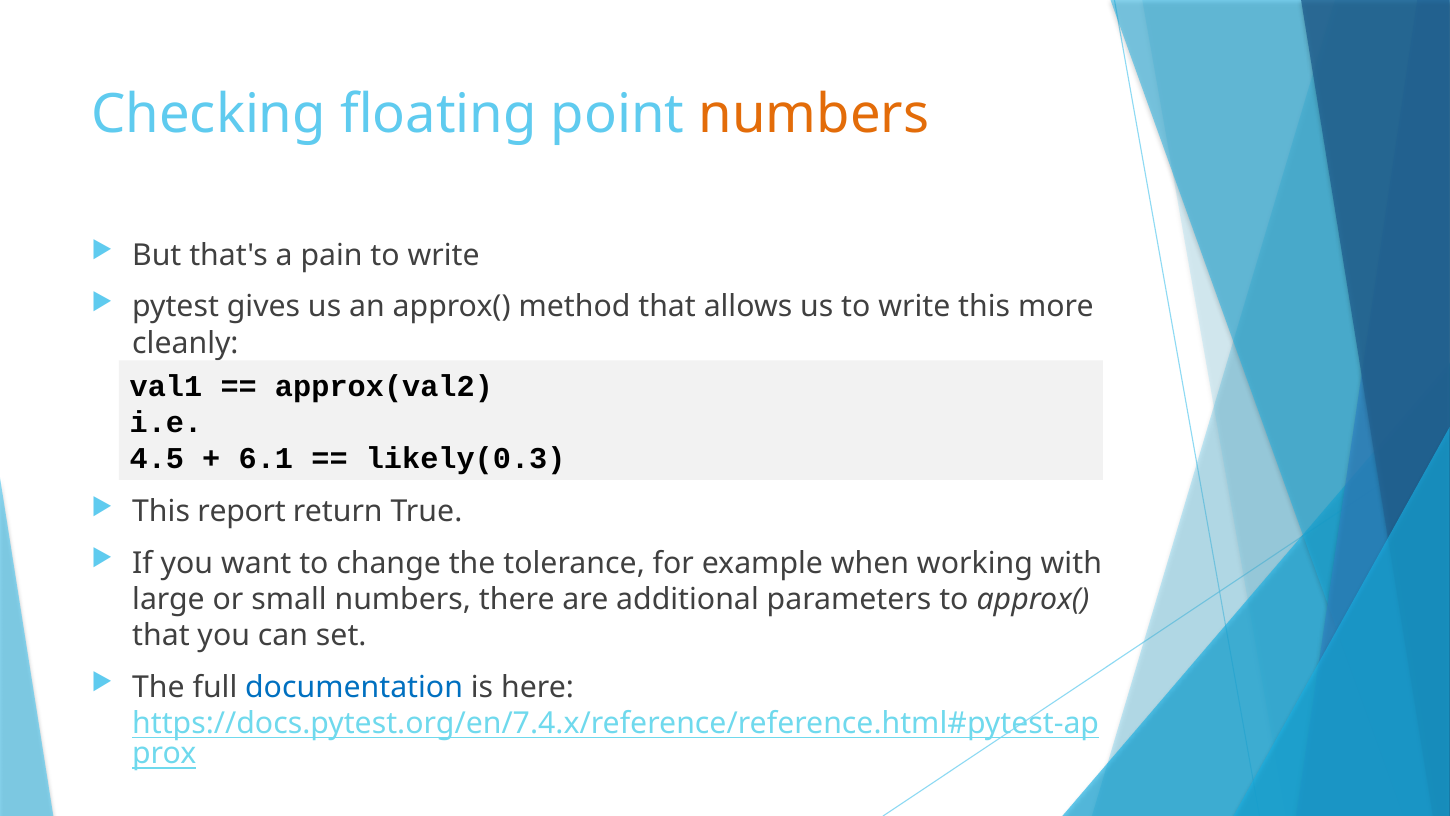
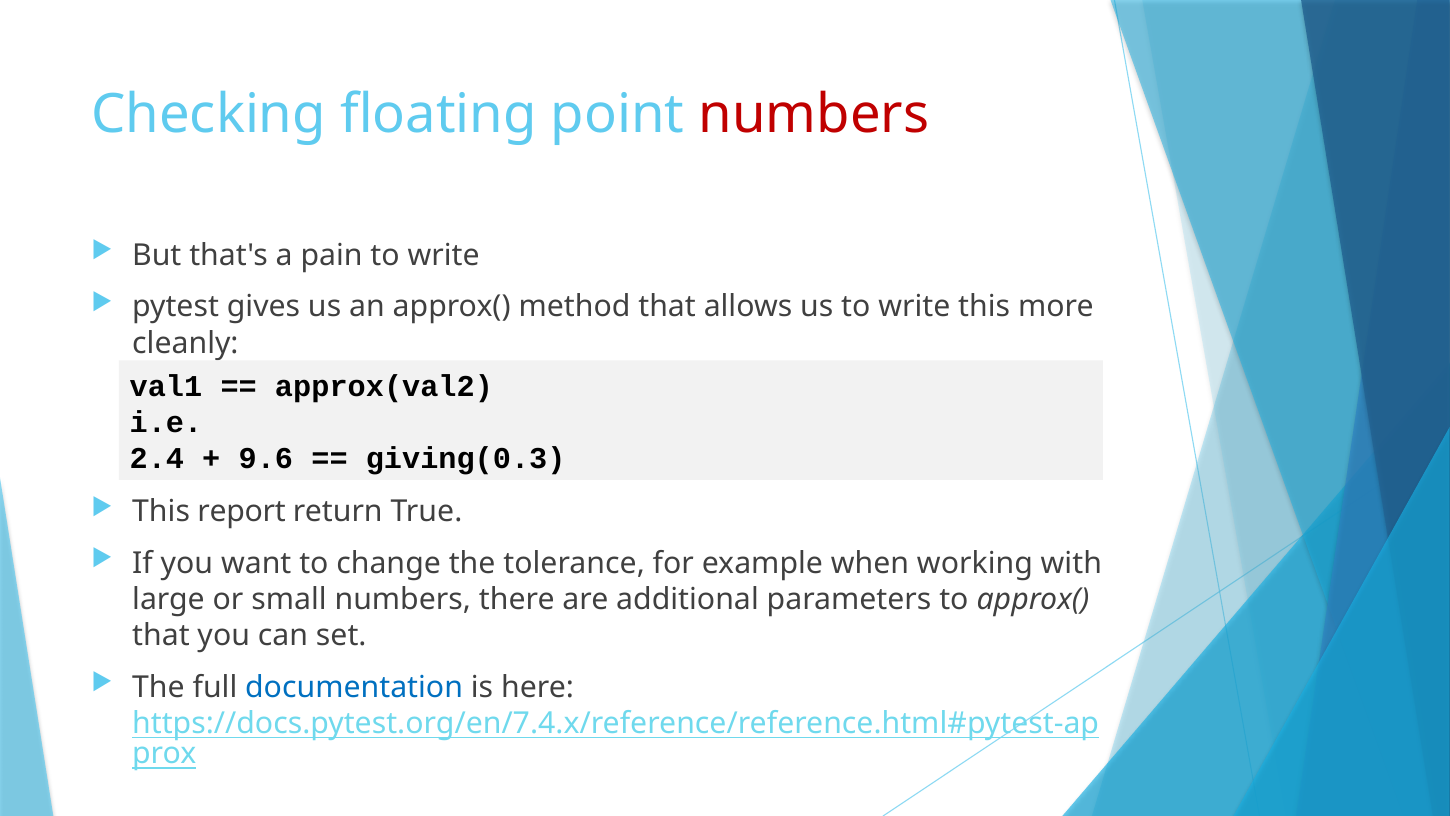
numbers colour: orange -> red (814, 114)
4.5: 4.5 -> 2.4 (157, 458)
6.1: 6.1 -> 9.6 (266, 458)
likely(0.3: likely(0.3 -> giving(0.3 (466, 458)
